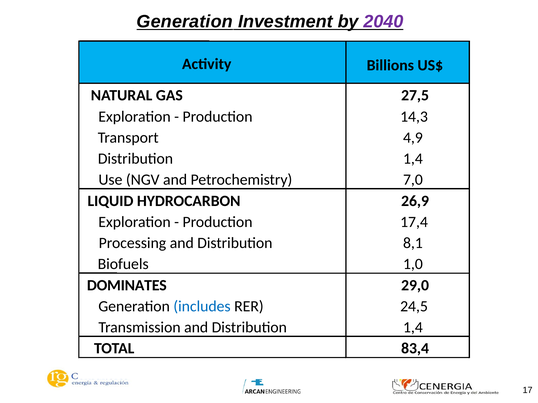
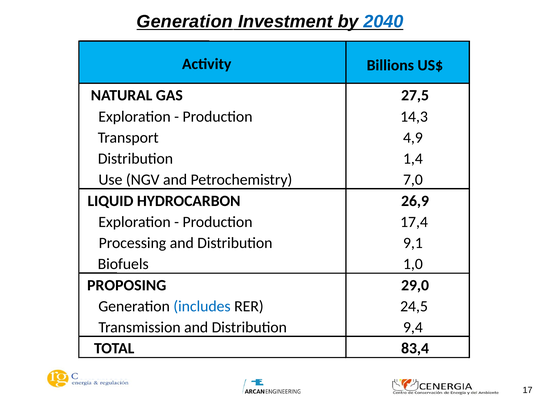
2040 colour: purple -> blue (383, 22)
8,1: 8,1 -> 9,1 (413, 243)
DOMINATES: DOMINATES -> PROPOSING (127, 286)
and Distribution 1,4: 1,4 -> 9,4 (413, 328)
